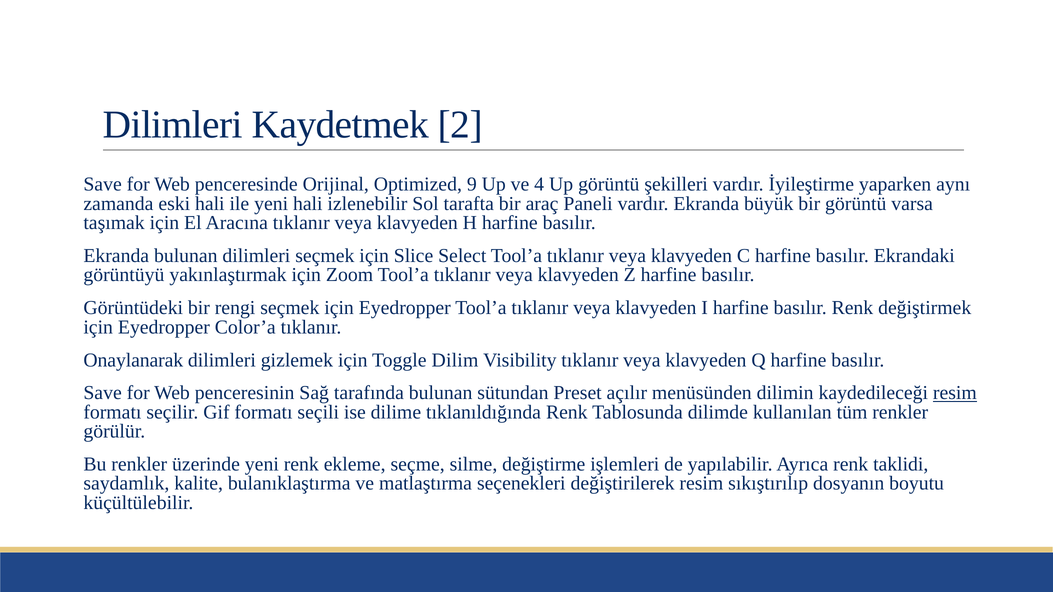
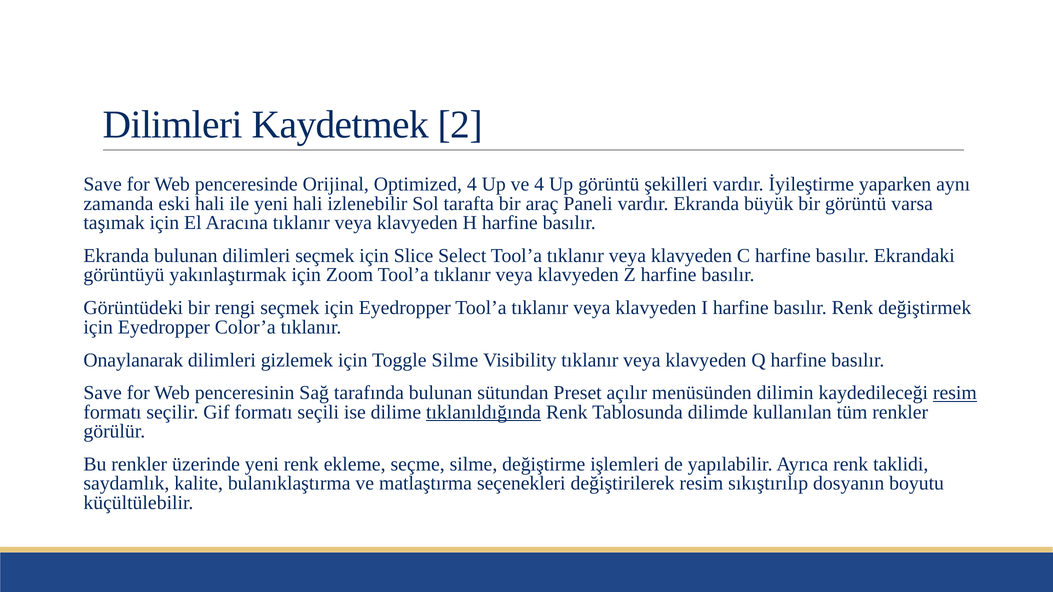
Optimized 9: 9 -> 4 (472, 185)
Toggle Dilim: Dilim -> Silme (455, 360)
tıklanıldığında underline: none -> present (484, 412)
